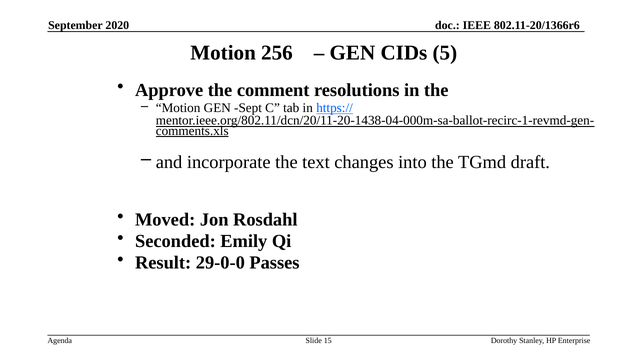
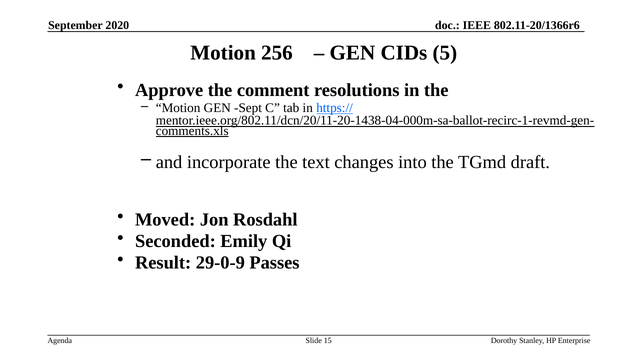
29-0-0: 29-0-0 -> 29-0-9 (220, 263)
